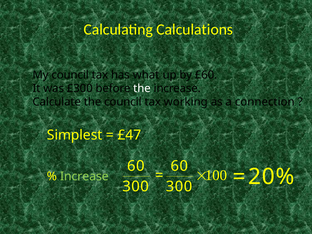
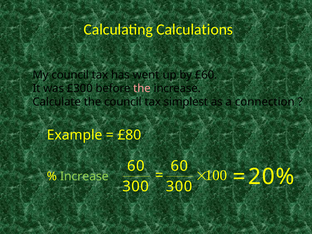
what: what -> went (146, 75)
the colour: white -> pink (142, 88)
working: working -> simplest (186, 102)
Simplest: Simplest -> Example (75, 135)
£47: £47 -> £80 (129, 135)
